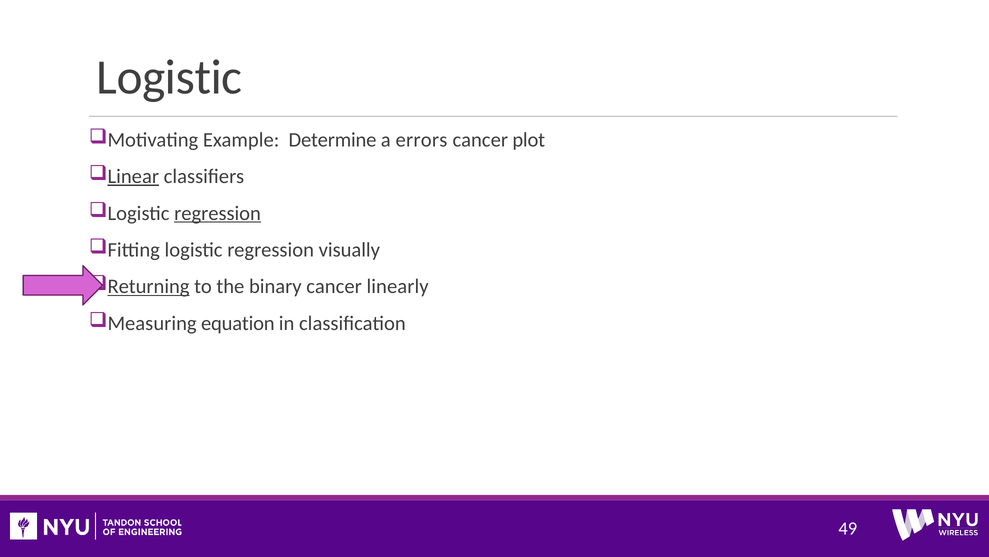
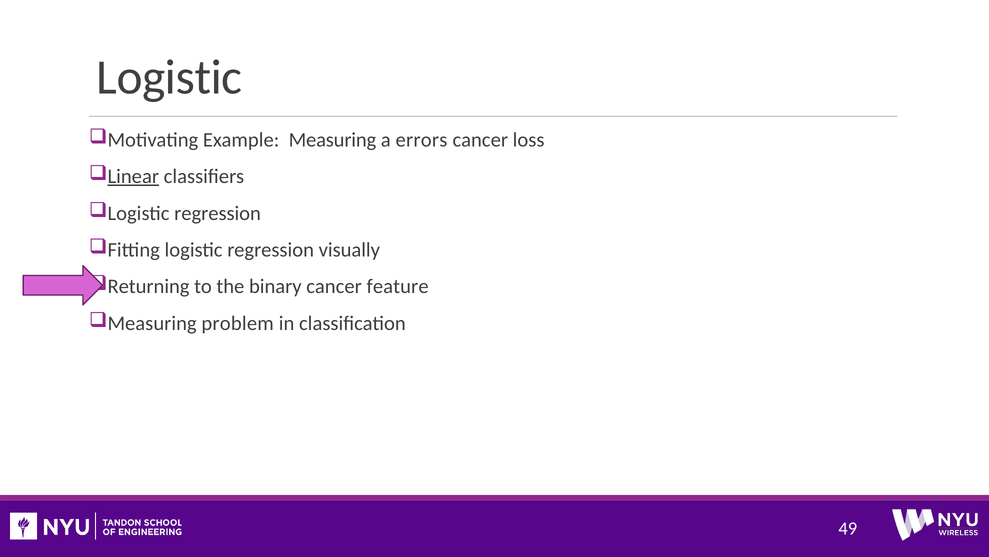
Example Determine: Determine -> Measuring (332, 140)
plot: plot -> loss (529, 140)
regression underline: present -> none (218, 213)
Returning underline: present -> none (149, 286)
linearly: linearly -> feature (398, 286)
equation: equation -> problem (238, 323)
